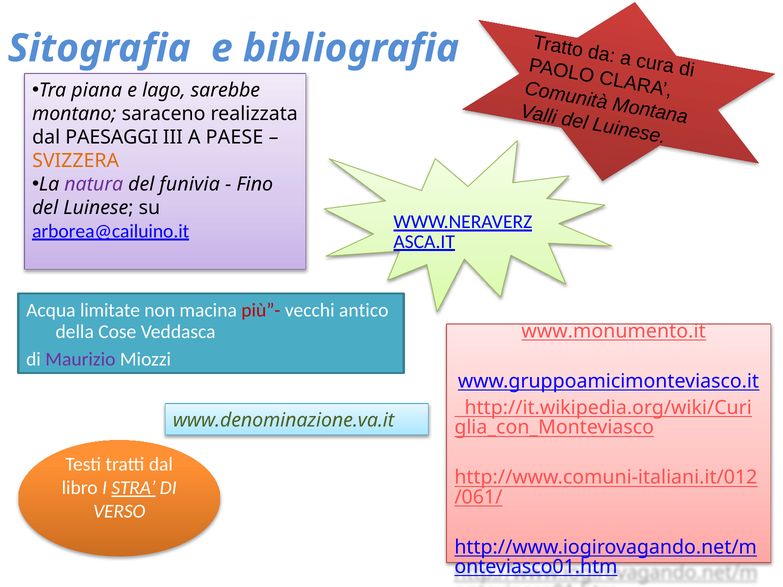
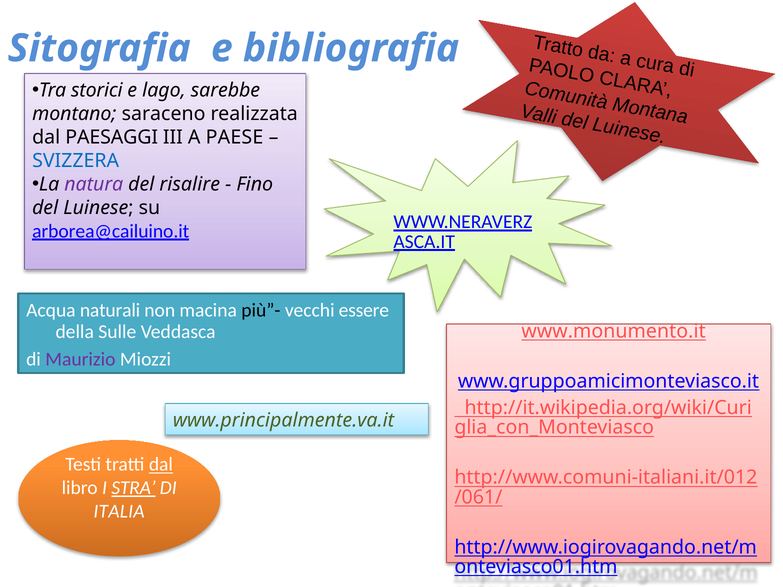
piana: piana -> storici (97, 90)
SVIZZERA colour: orange -> blue (76, 161)
funivia: funivia -> risalire (190, 184)
limitate: limitate -> naturali (110, 311)
più”- colour: red -> black (261, 311)
antico: antico -> essere (364, 311)
Cose: Cose -> Sulle (117, 332)
www.denominazione.va.it: www.denominazione.va.it -> www.principalmente.va.it (284, 421)
dal underline: none -> present (161, 465)
VERSO: VERSO -> ITALIA (119, 512)
